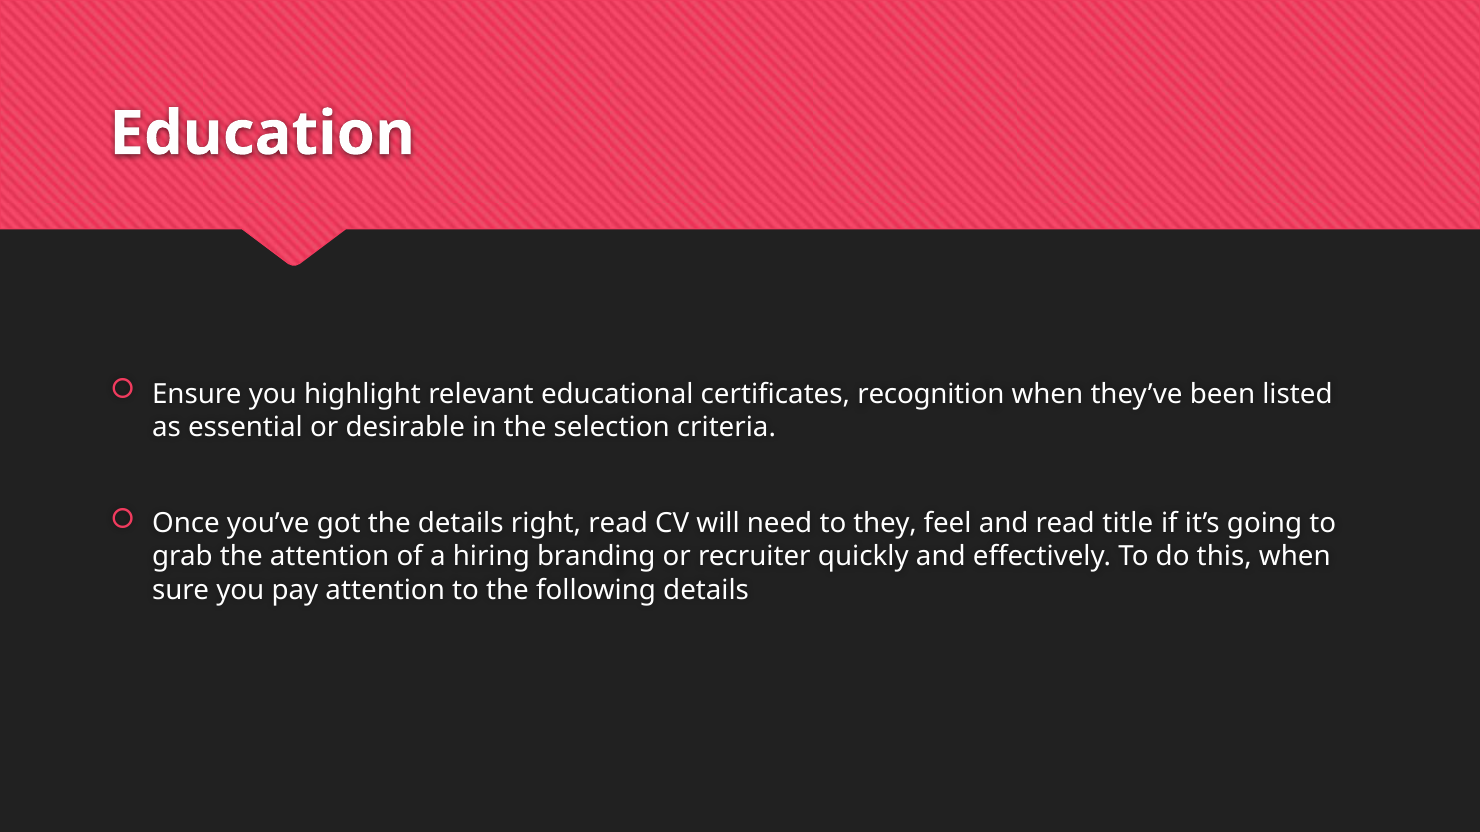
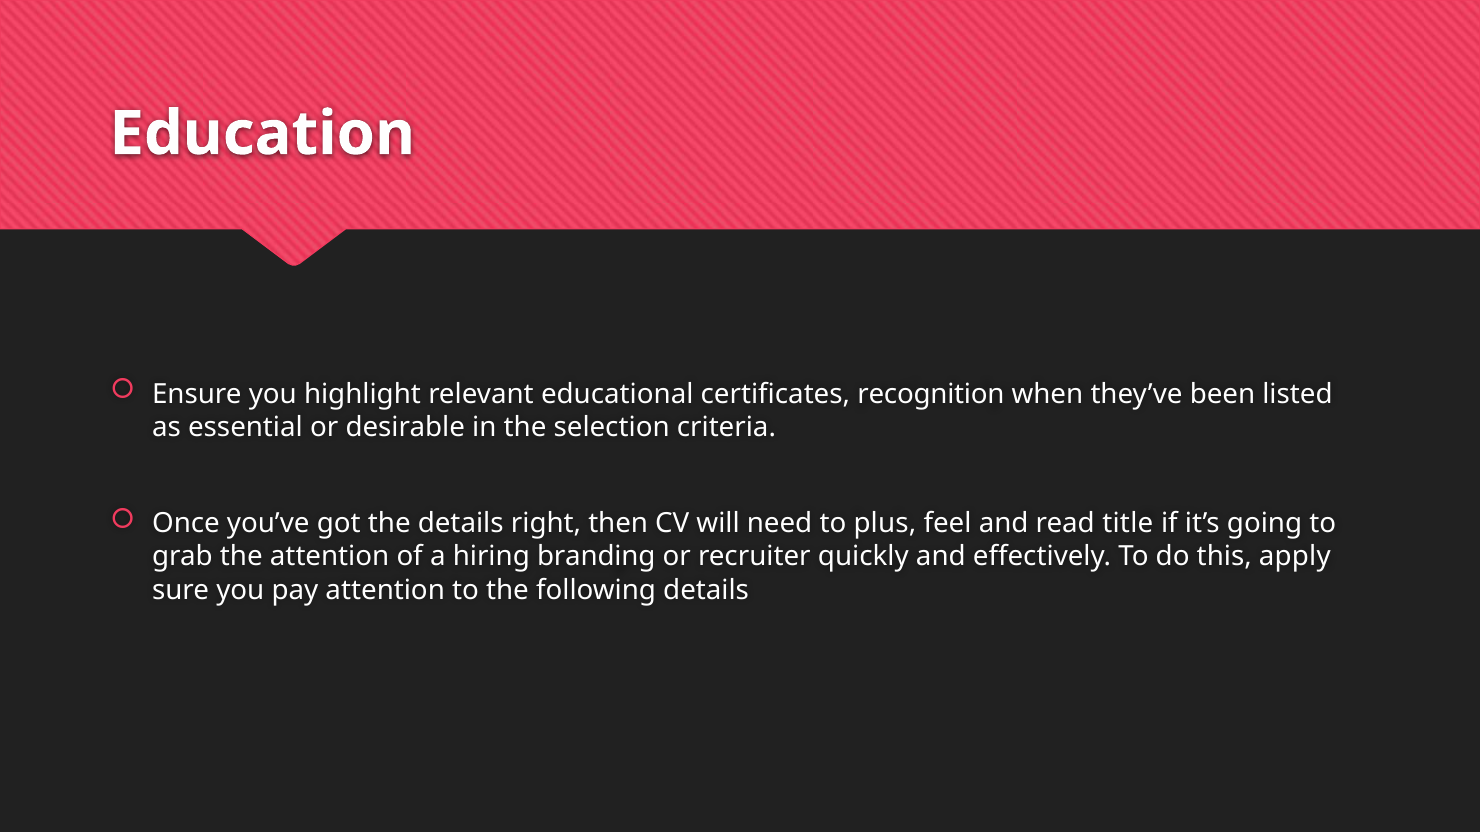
right read: read -> then (618, 524)
they: they -> plus (885, 524)
this when: when -> apply (1295, 557)
